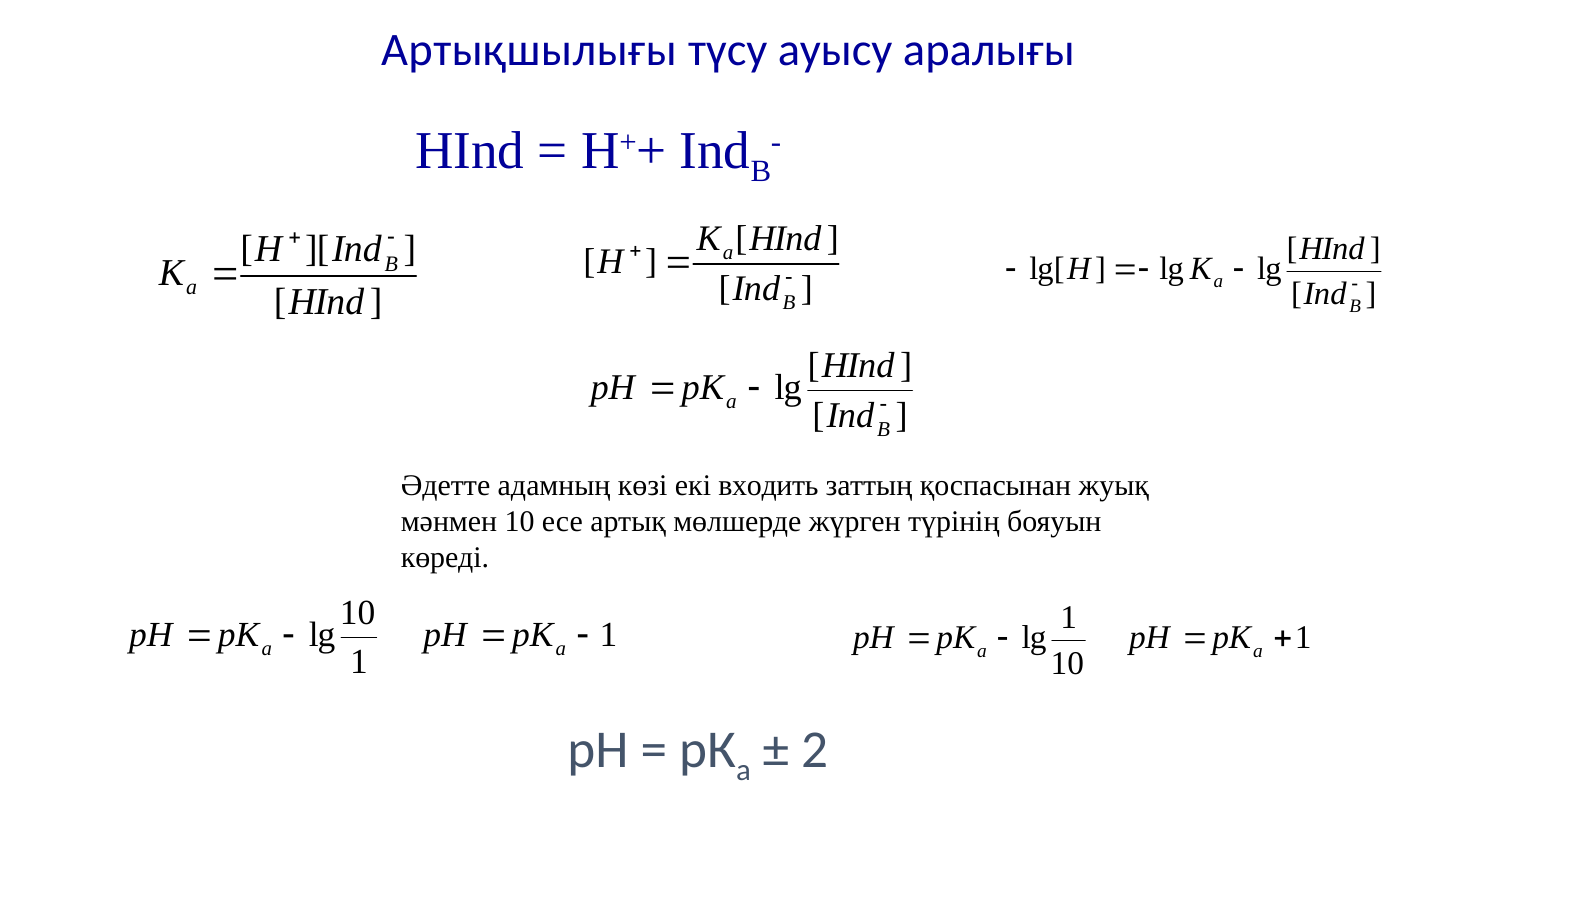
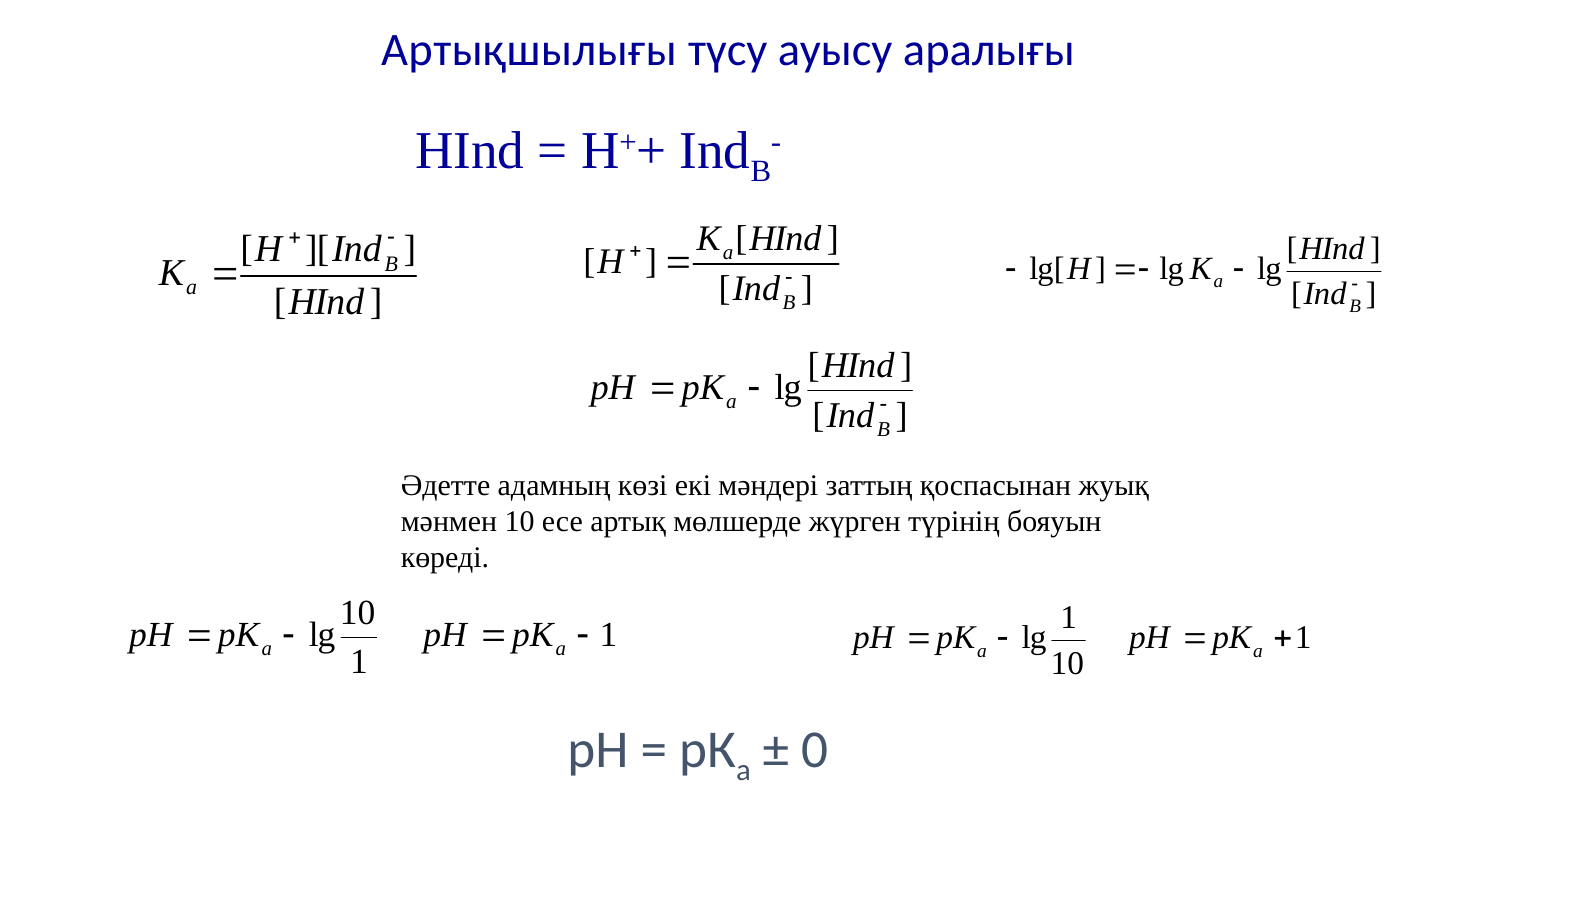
входить: входить -> мәндері (768, 486)
2: 2 -> 0 (815, 750)
